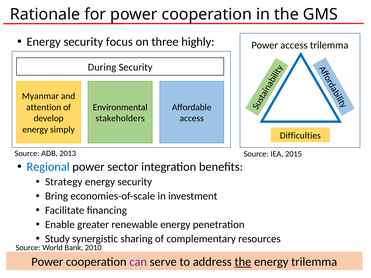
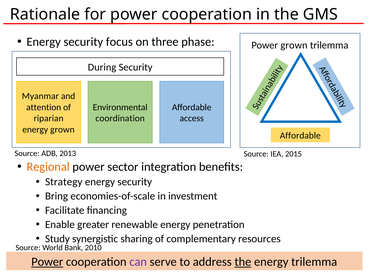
highly: highly -> phase (198, 42)
Power access: access -> grown (294, 45)
develop: develop -> riparian (49, 118)
stakeholders: stakeholders -> coordination (120, 118)
energy simply: simply -> grown (62, 130)
Difficulties: Difficulties -> Affordable (300, 136)
Regional colour: blue -> orange (48, 167)
Power underline: none -> present (47, 262)
